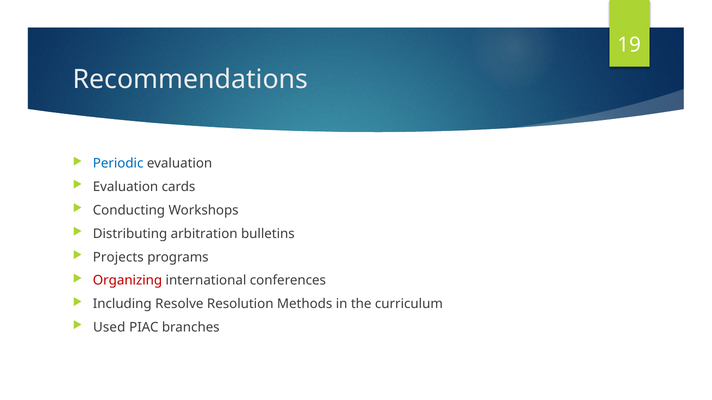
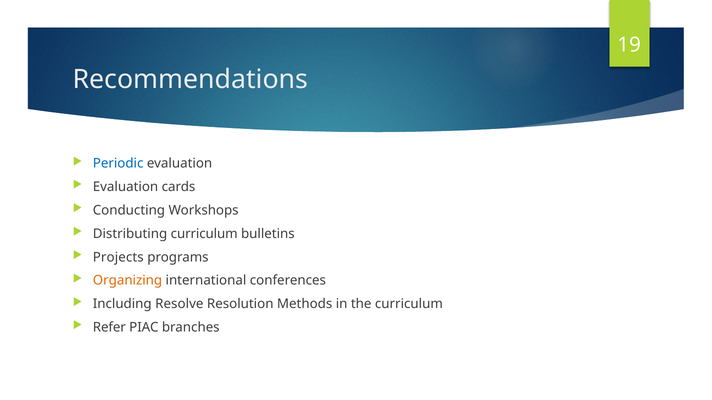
Distributing arbitration: arbitration -> curriculum (204, 234)
Organizing colour: red -> orange (127, 281)
Used: Used -> Refer (109, 328)
